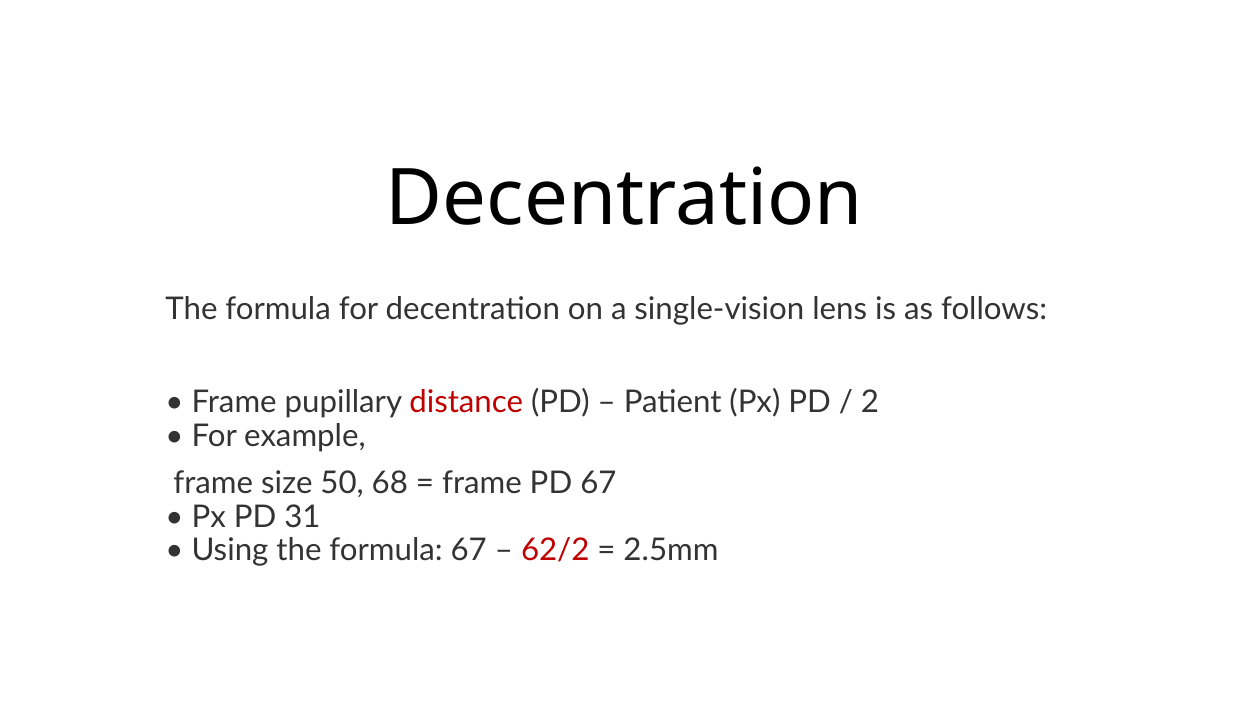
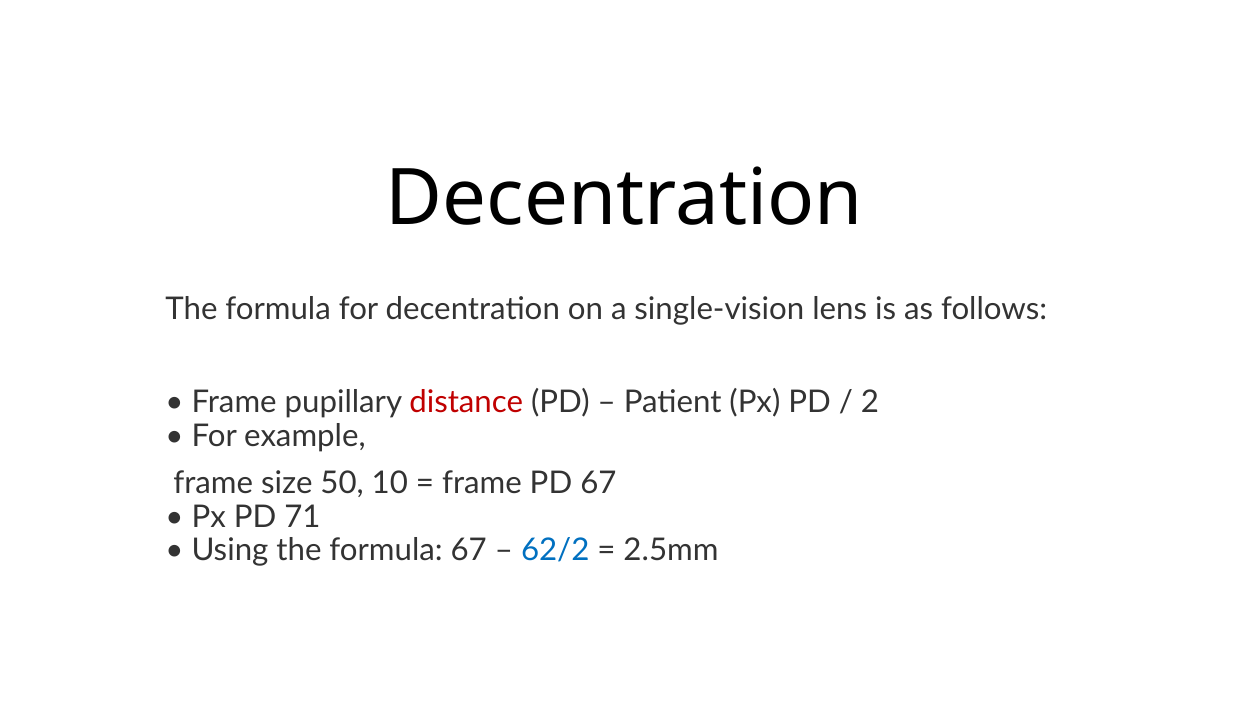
68: 68 -> 10 (390, 483)
31: 31 -> 71 (302, 517)
62/2 colour: red -> blue (555, 550)
